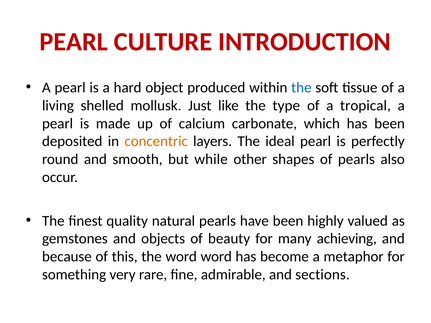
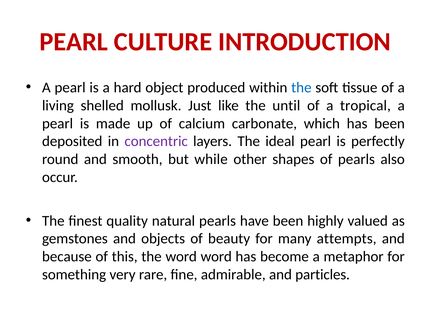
type: type -> until (286, 106)
concentric colour: orange -> purple (156, 141)
achieving: achieving -> attempts (347, 239)
sections: sections -> particles (323, 275)
